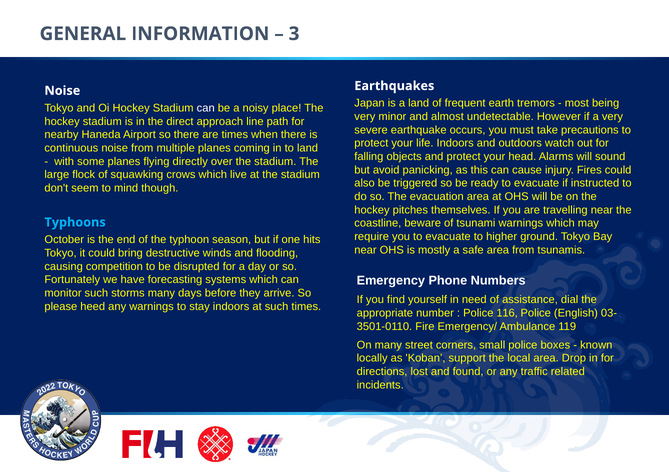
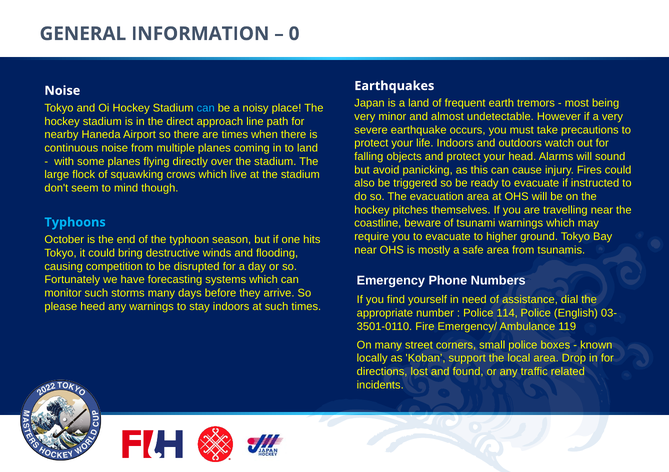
3: 3 -> 0 (294, 34)
can colour: white -> light blue (206, 108)
116: 116 -> 114 (507, 314)
